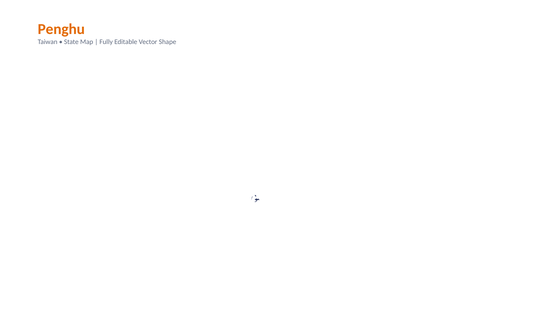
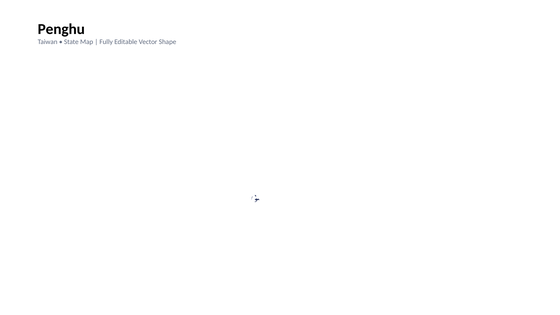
Penghu colour: orange -> black (61, 29)
